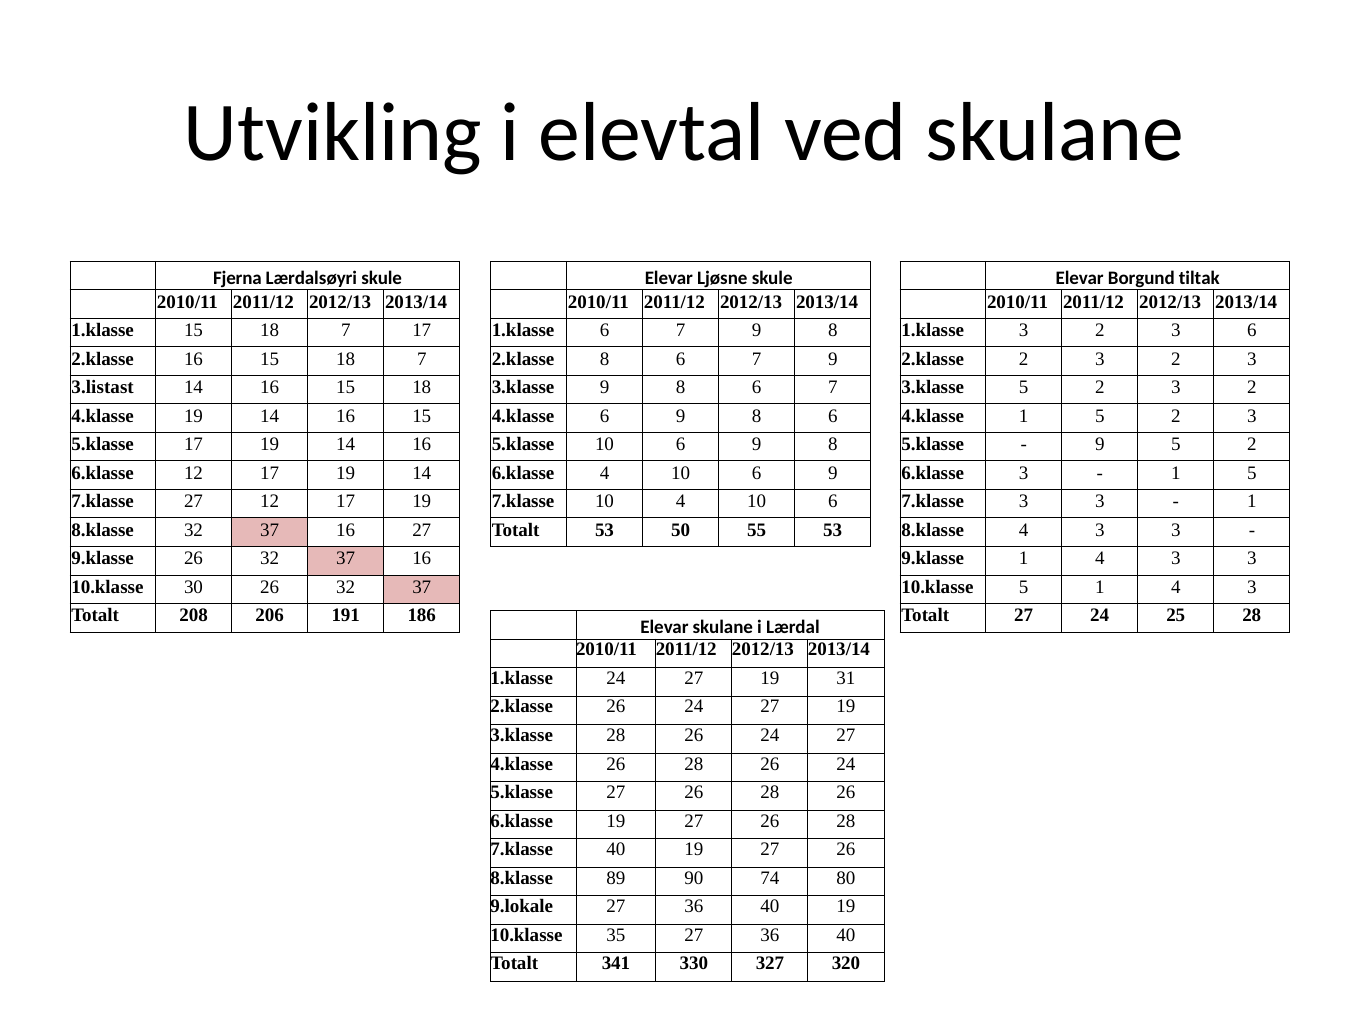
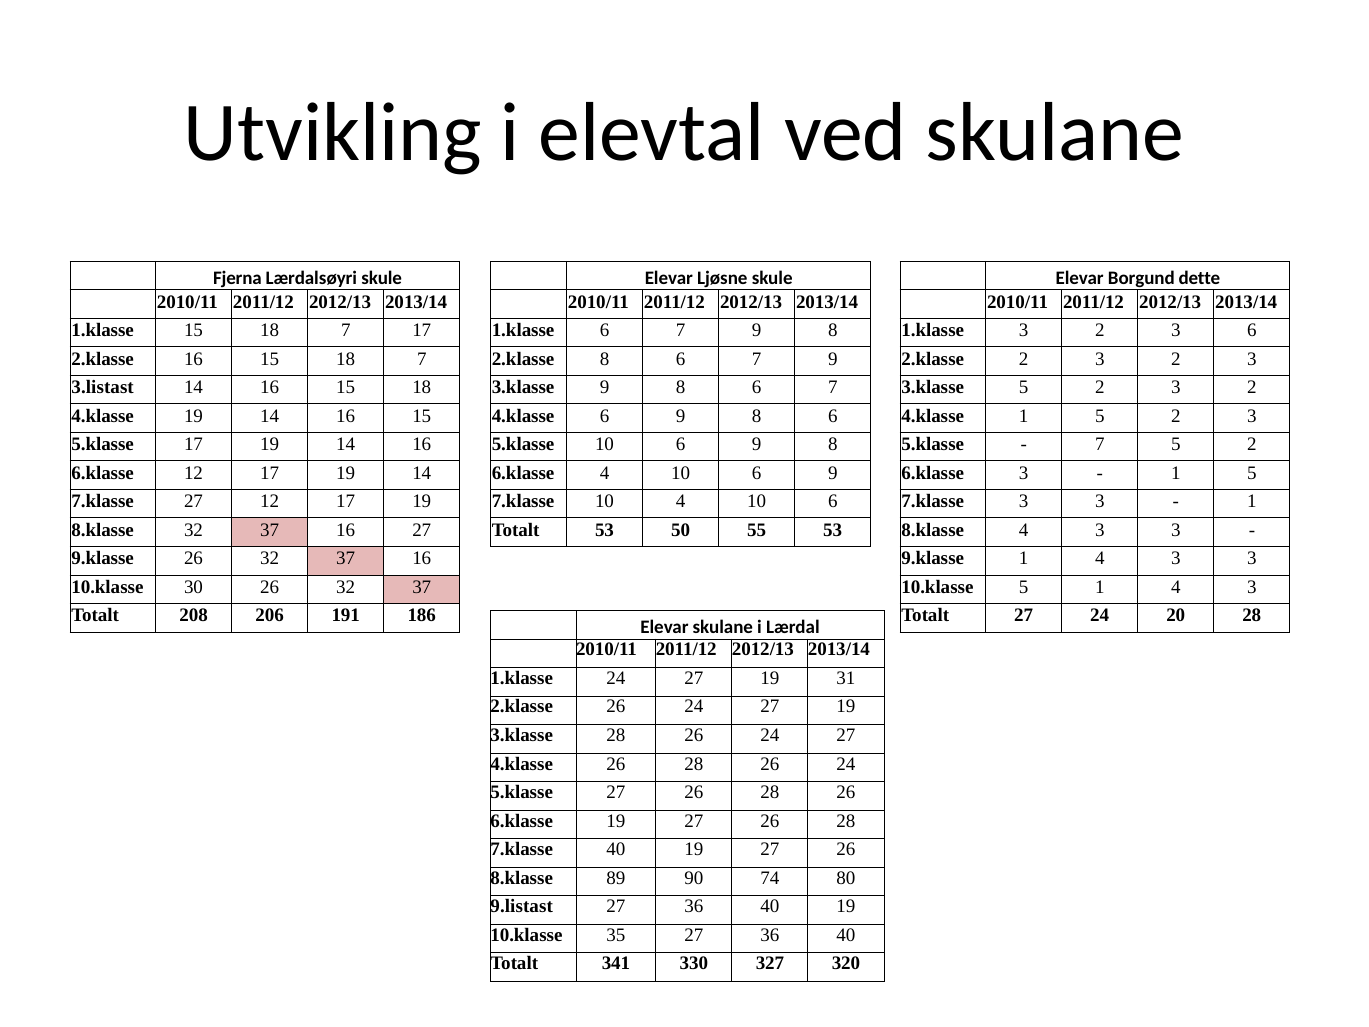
tiltak: tiltak -> dette (1199, 278)
9: 9 -> 7 (1100, 444)
25: 25 -> 20 (1176, 615)
9.lokale: 9.lokale -> 9.listast (522, 906)
